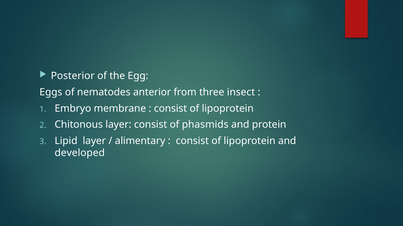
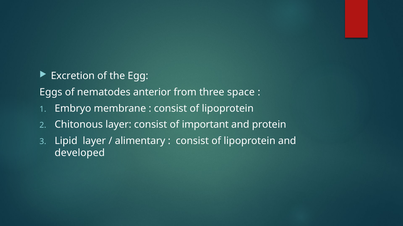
Posterior: Posterior -> Excretion (73, 76)
insect: insect -> space (241, 92)
phasmids: phasmids -> important (205, 125)
